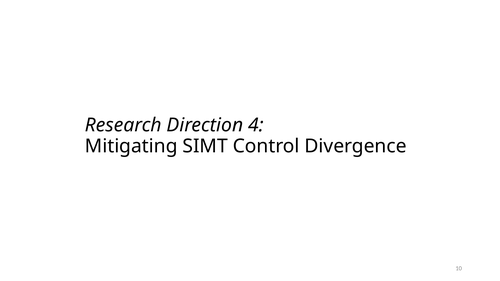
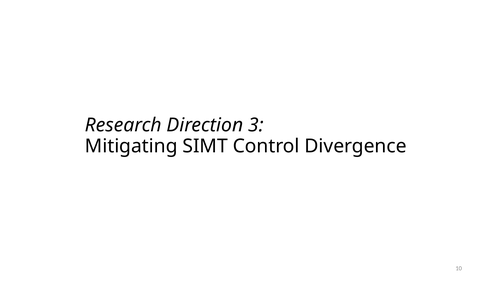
4: 4 -> 3 (256, 125)
